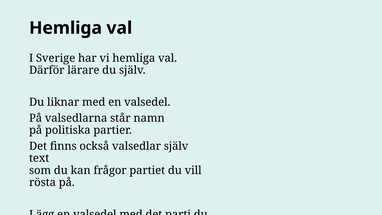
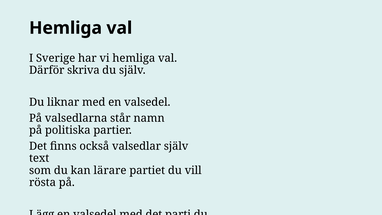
lärare: lärare -> skriva (83, 70)
frågor: frågor -> lärare (110, 170)
